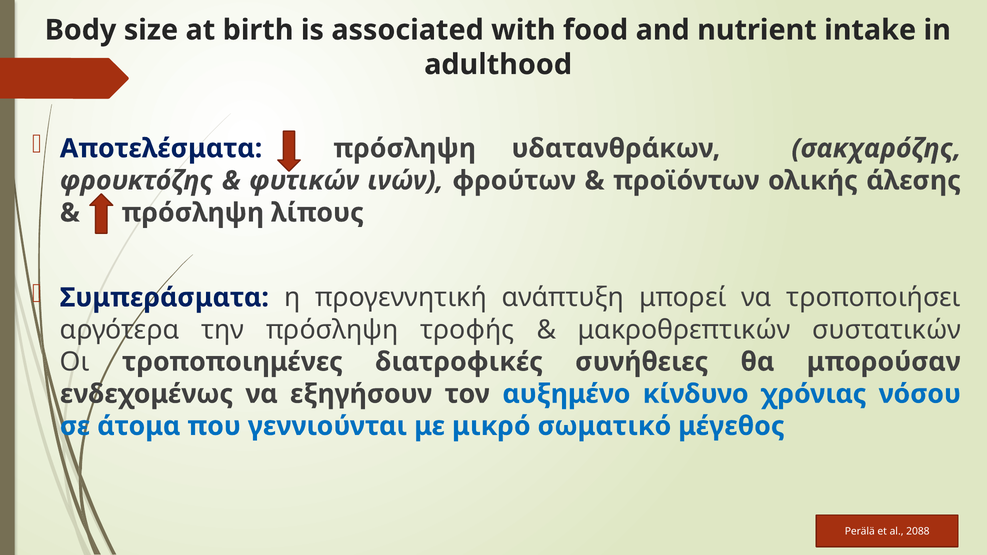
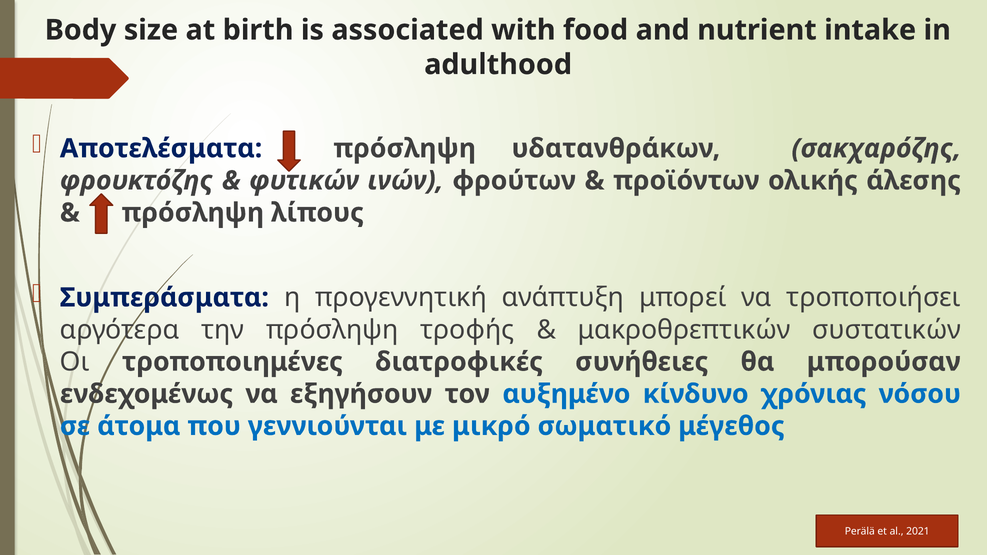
2088: 2088 -> 2021 (918, 532)
